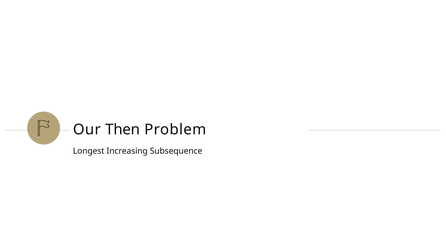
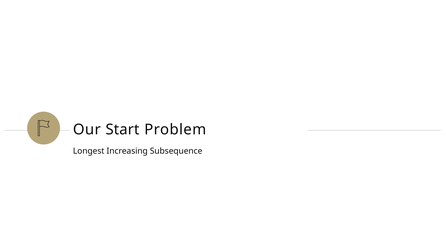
Then: Then -> Start (122, 130)
